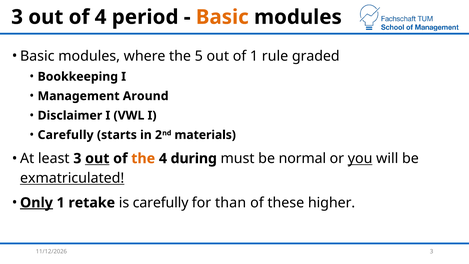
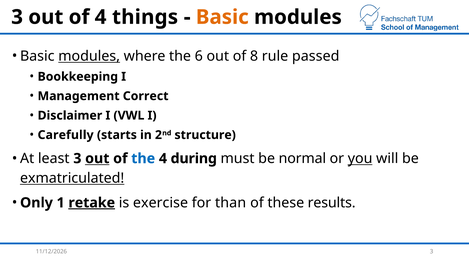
period: period -> things (145, 17)
modules underline: none -> present (89, 56)
5: 5 -> 6 (199, 56)
of 1: 1 -> 8 (254, 56)
graded: graded -> passed (316, 56)
Around: Around -> Correct (146, 96)
materials: materials -> structure (205, 135)
the colour: orange -> blue (143, 158)
Only underline: present -> none (36, 203)
retake underline: none -> present (92, 203)
is carefully: carefully -> exercise (160, 203)
higher: higher -> results (332, 203)
